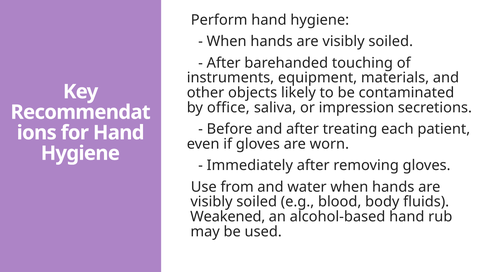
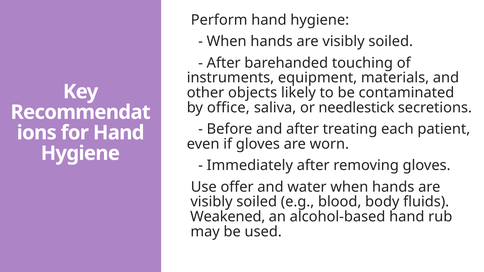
impression: impression -> needlestick (356, 108)
from: from -> offer (237, 187)
